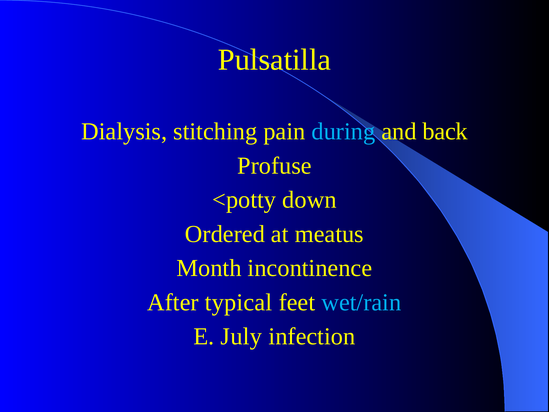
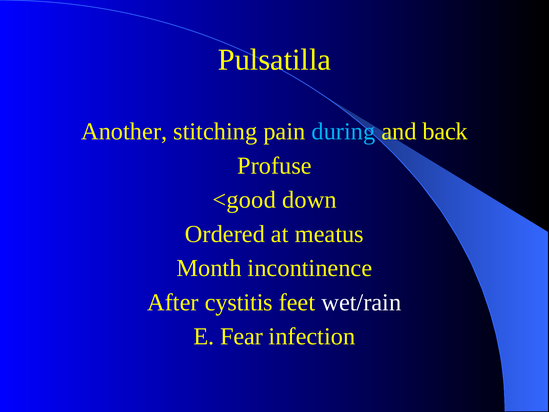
Dialysis: Dialysis -> Another (124, 131)
<potty: <potty -> <good (244, 200)
typical: typical -> cystitis (239, 302)
wet/rain colour: light blue -> white (361, 302)
July: July -> Fear (242, 336)
